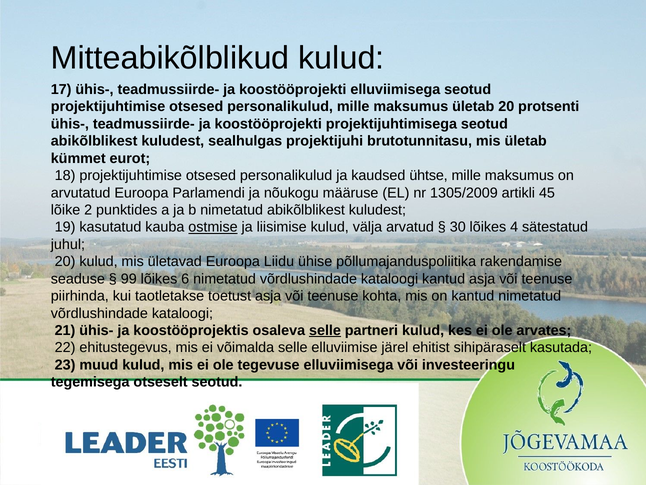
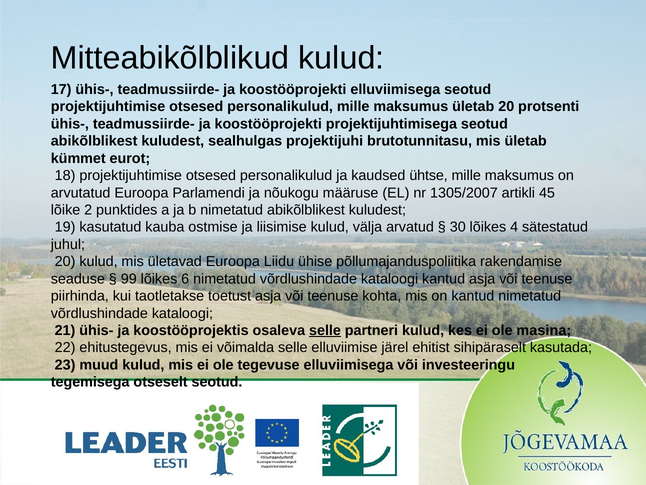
1305/2009: 1305/2009 -> 1305/2007 (464, 193)
ostmise underline: present -> none (213, 227)
arvates: arvates -> masina (544, 330)
